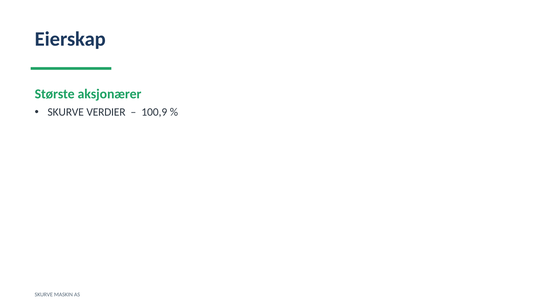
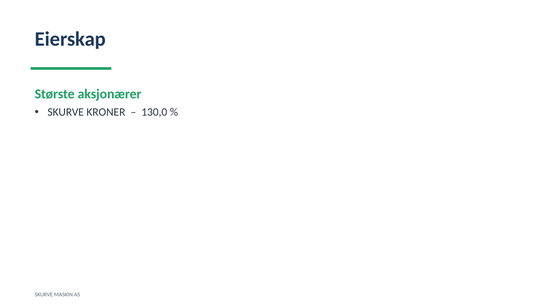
VERDIER: VERDIER -> KRONER (106, 112)
100,9: 100,9 -> 130,0 (154, 112)
